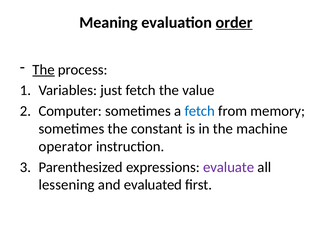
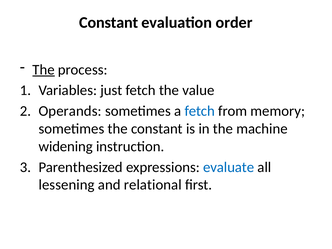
Meaning: Meaning -> Constant (109, 22)
order underline: present -> none (234, 22)
Computer: Computer -> Operands (70, 111)
operator: operator -> widening (66, 146)
evaluate colour: purple -> blue (229, 167)
evaluated: evaluated -> relational (153, 185)
